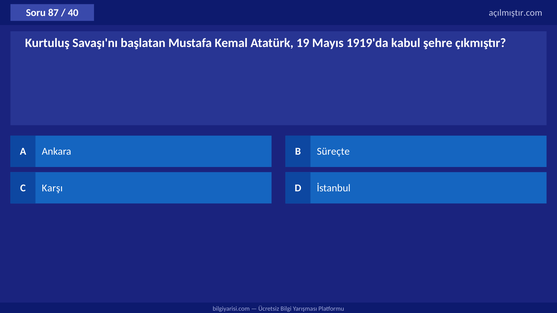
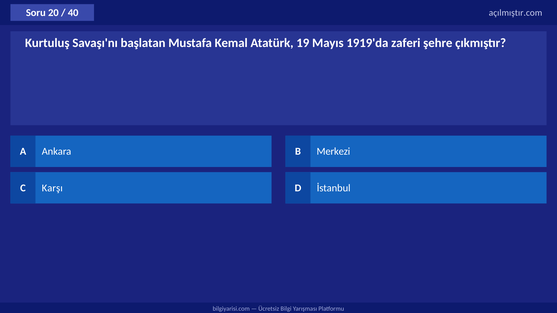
87: 87 -> 20 (53, 13)
kabul: kabul -> zaferi (406, 43)
Süreçte: Süreçte -> Merkezi (333, 152)
